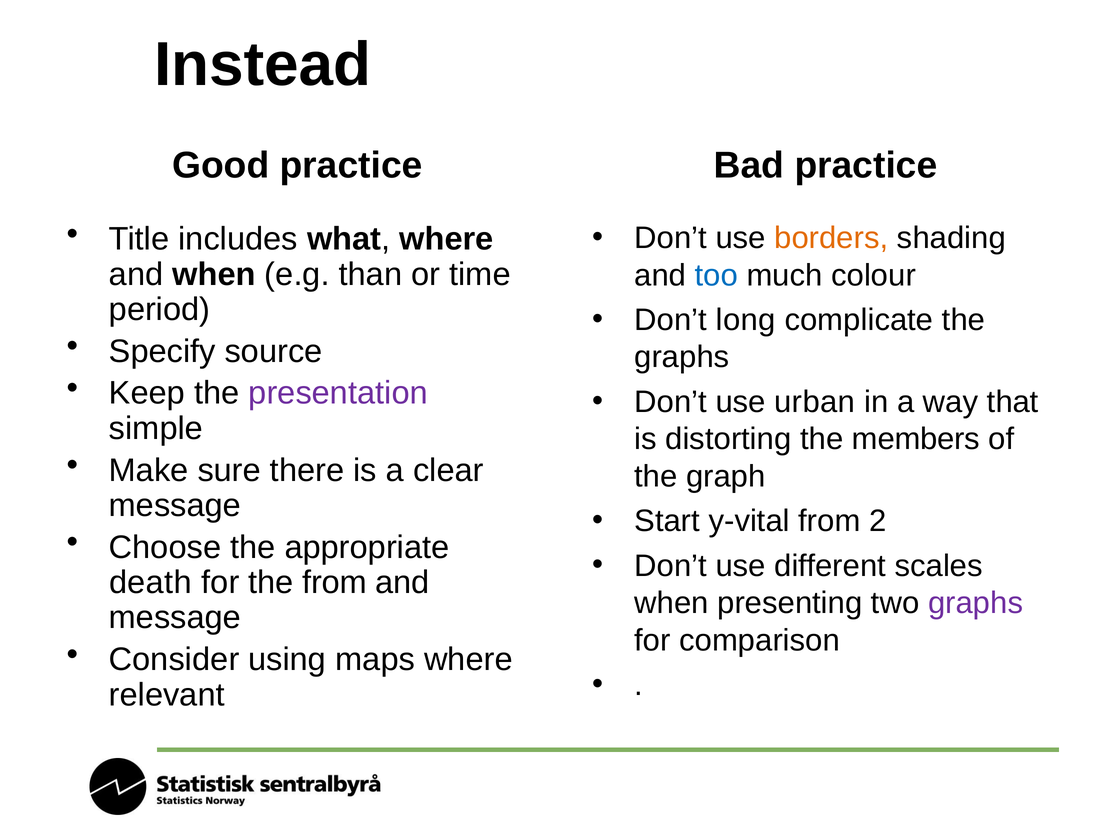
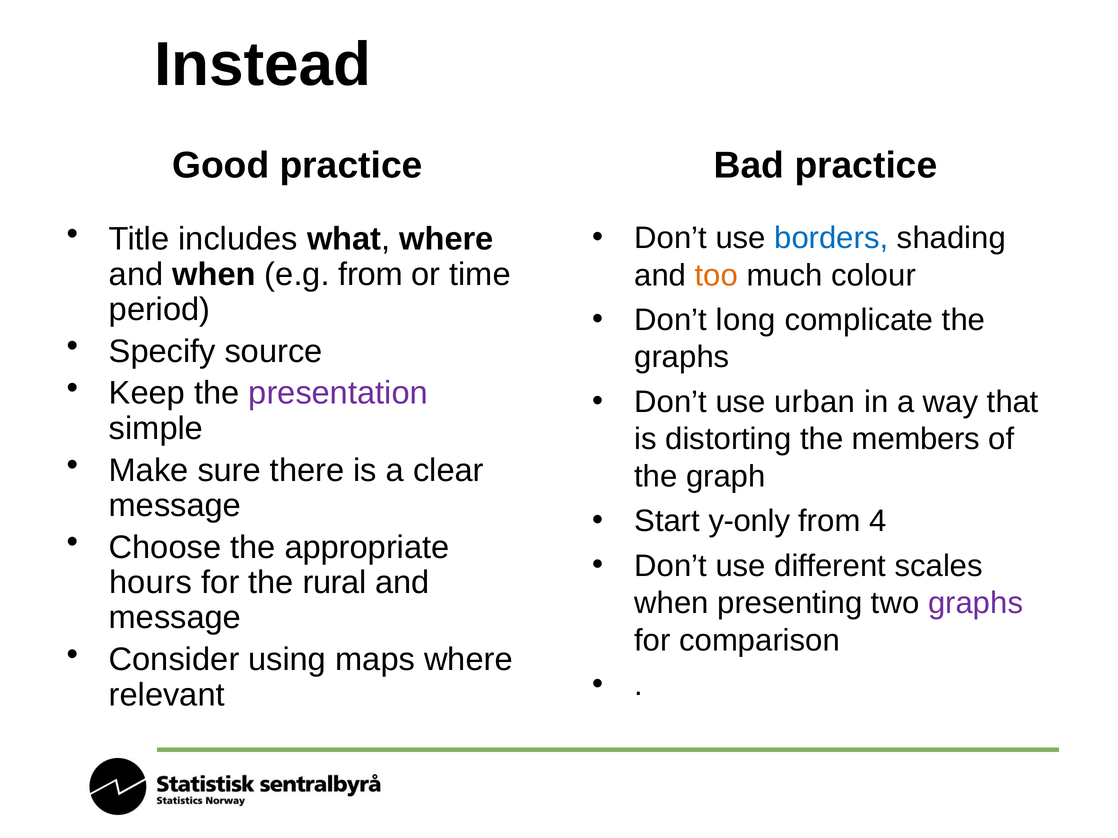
borders colour: orange -> blue (831, 238)
e.g than: than -> from (371, 274)
too colour: blue -> orange (716, 275)
y-vital: y-vital -> y-only (749, 521)
2: 2 -> 4 (878, 521)
death: death -> hours (150, 583)
the from: from -> rural (335, 583)
